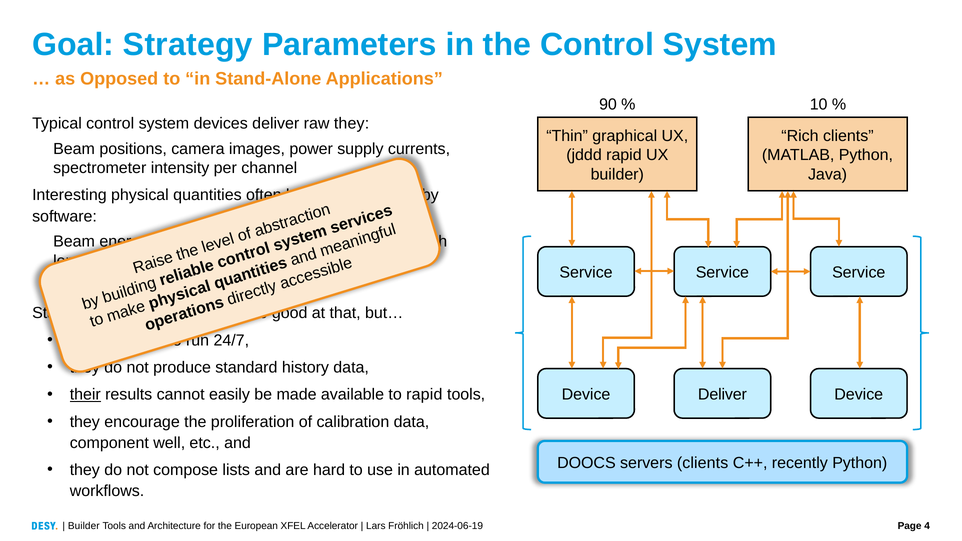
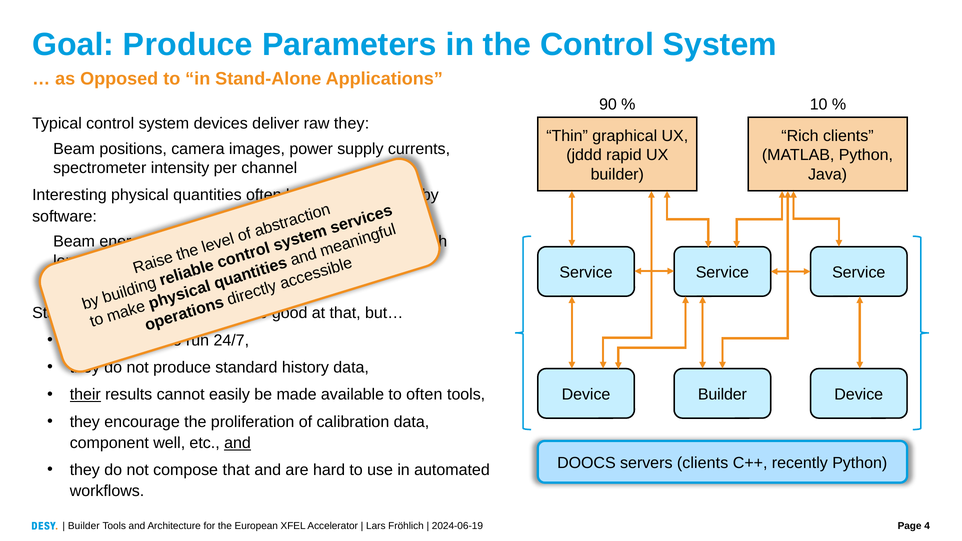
Goal Strategy: Strategy -> Produce (188, 45)
to rapid: rapid -> often (424, 395)
Device Deliver: Deliver -> Builder (722, 395)
and underline: none -> present (237, 443)
compose lists: lists -> that (236, 470)
